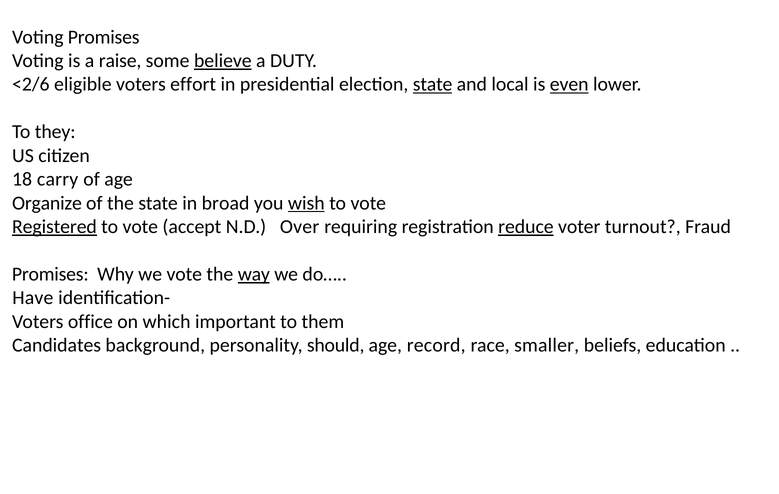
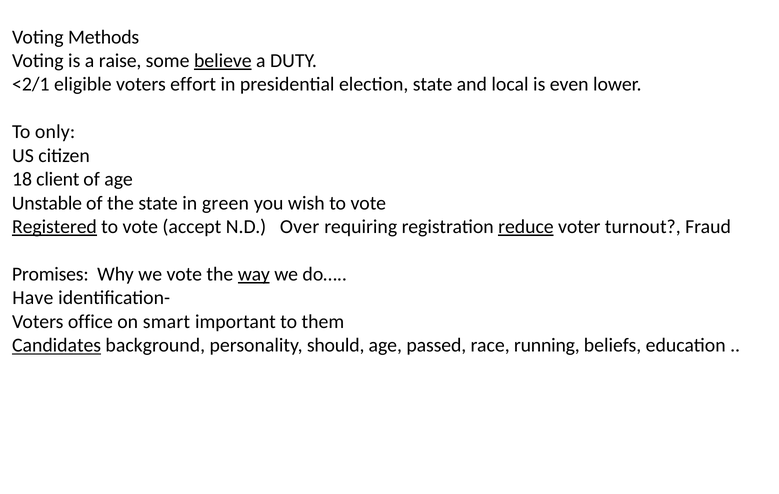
Voting Promises: Promises -> Methods (104, 37)
<2/6: <2/6 -> <2/1 (31, 85)
state underline: present -> none (433, 85)
even underline: present -> none (569, 85)
they: they -> only (55, 132)
carry: carry -> client (58, 179)
Organize: Organize -> Unstable (47, 203)
broad: broad -> green (225, 203)
wish underline: present -> none (306, 203)
which: which -> smart (166, 322)
Candidates underline: none -> present (57, 346)
record: record -> passed (436, 346)
smaller: smaller -> running (547, 346)
